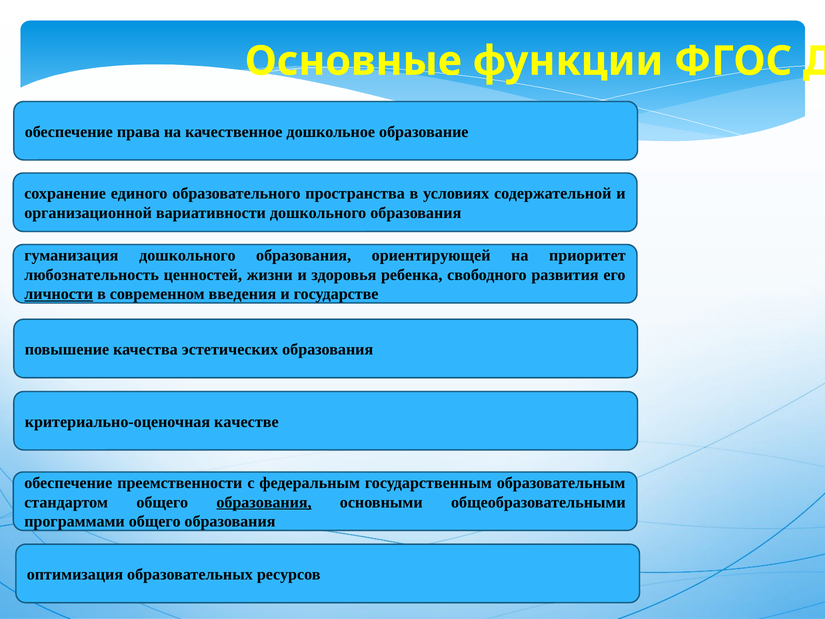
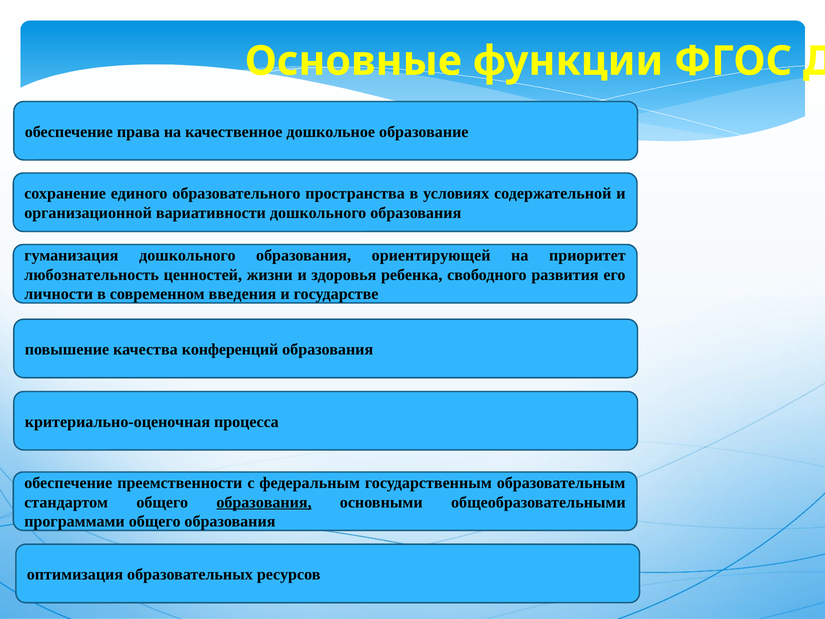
личности underline: present -> none (59, 294)
эстетических: эстетических -> конференций (230, 349)
качестве: качестве -> процесса (246, 422)
